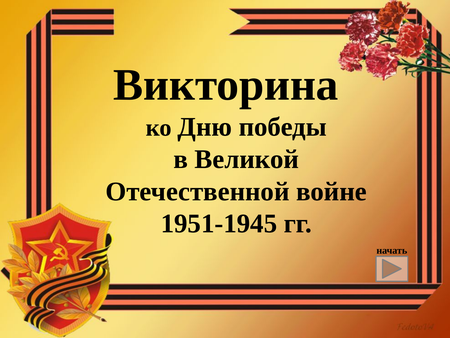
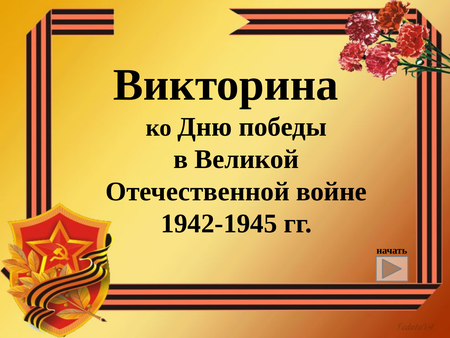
1951-1945: 1951-1945 -> 1942-1945 (219, 223)
